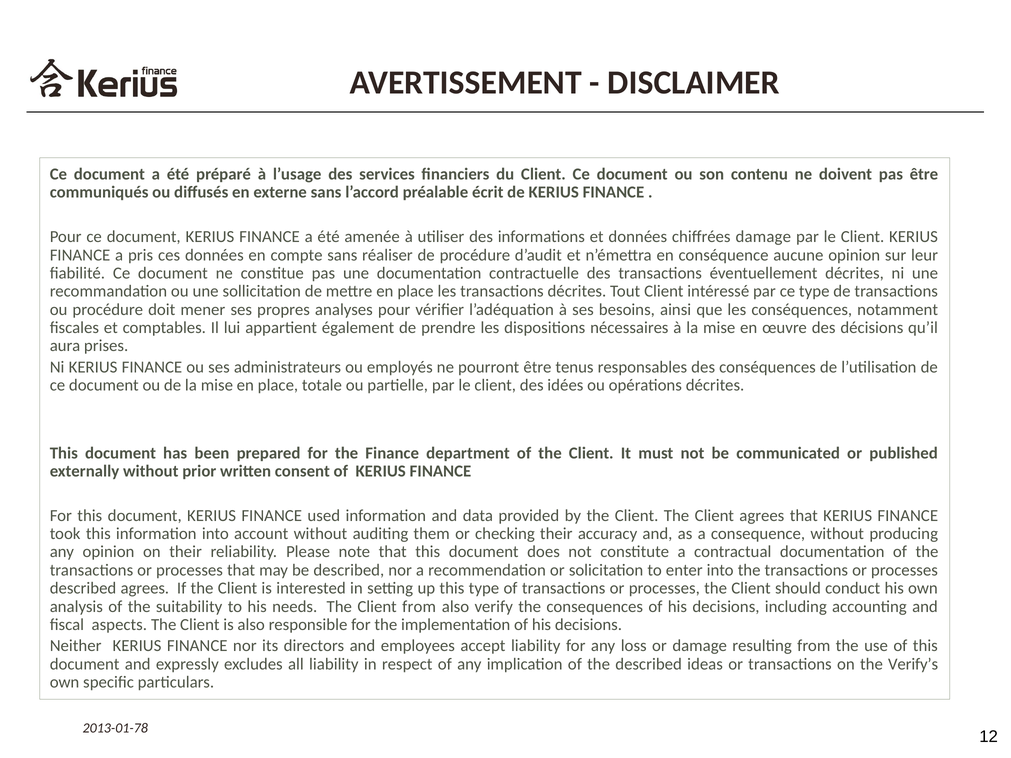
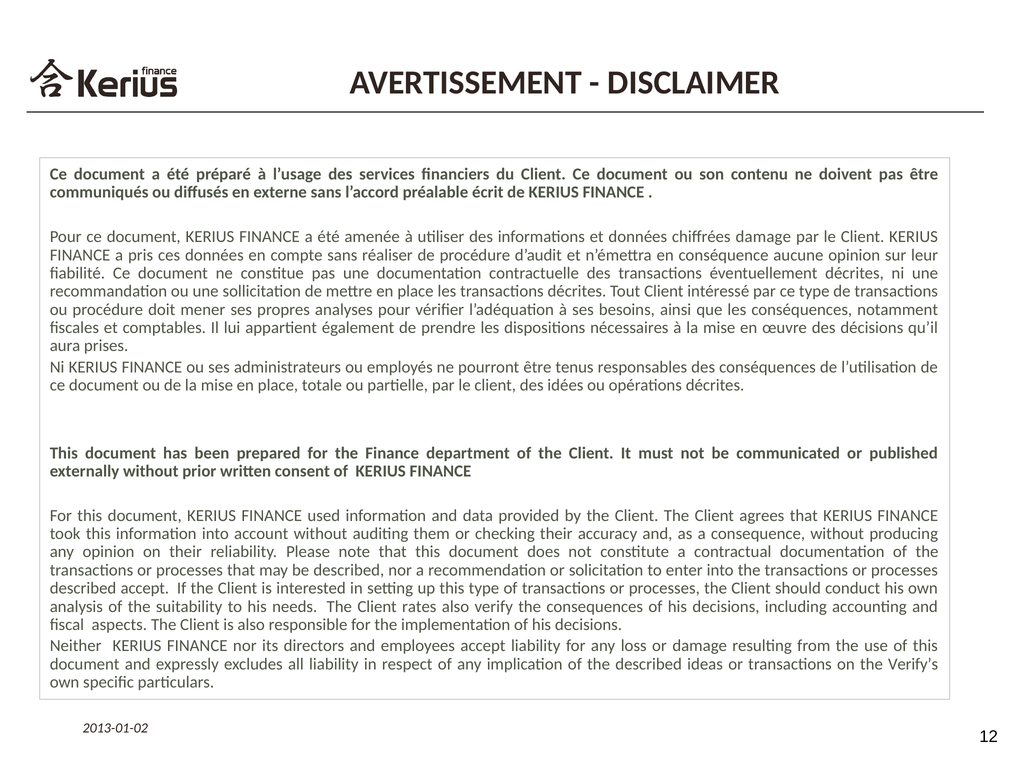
described agrees: agrees -> accept (145, 589)
Client from: from -> rates (419, 607)
2013-01-78: 2013-01-78 -> 2013-01-02 (115, 729)
